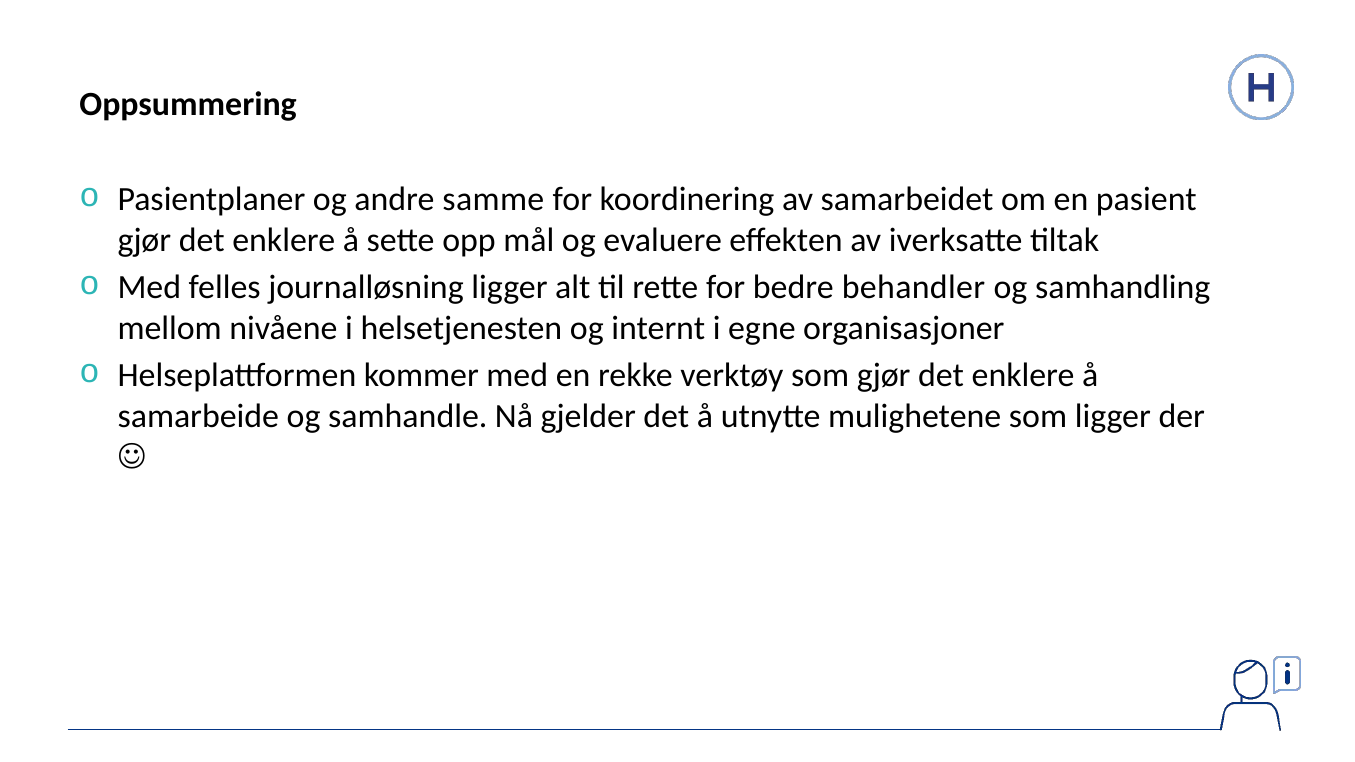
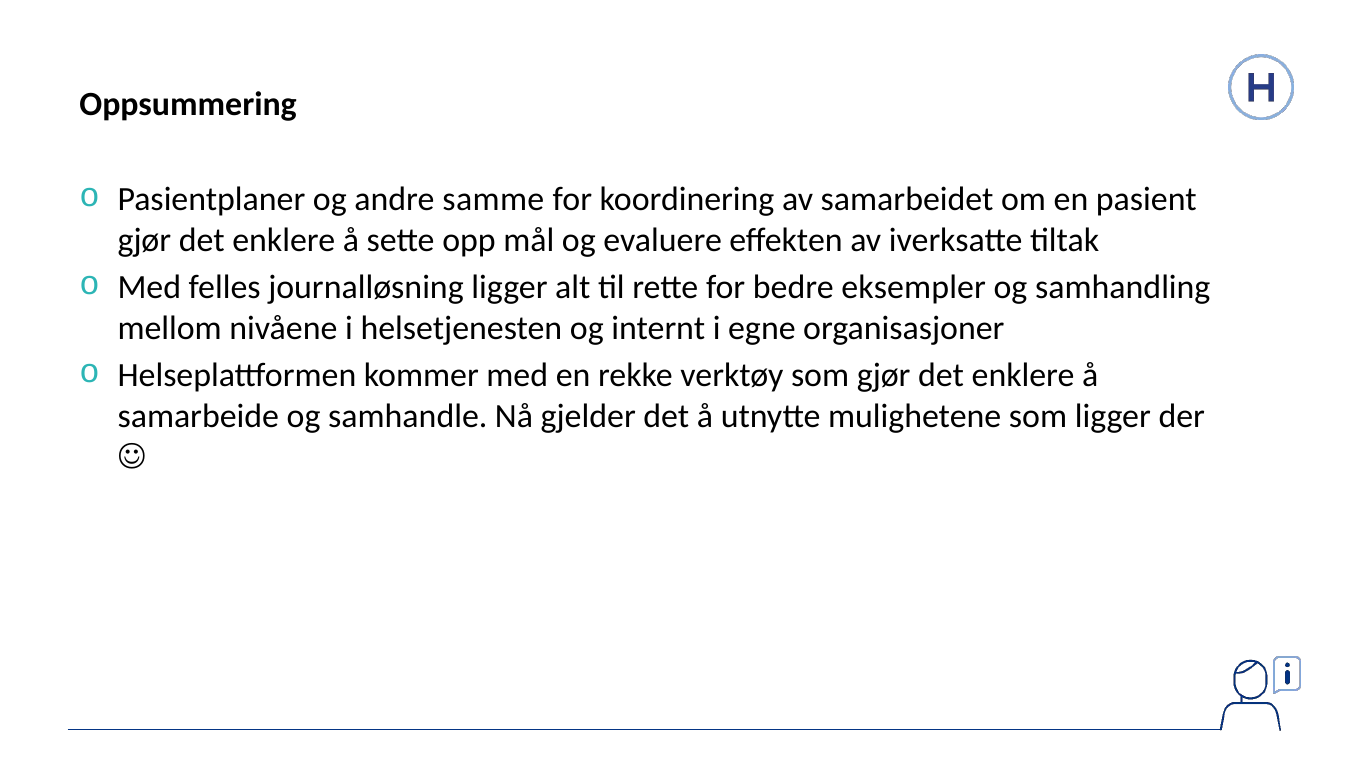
behandler: behandler -> eksempler (914, 288)
